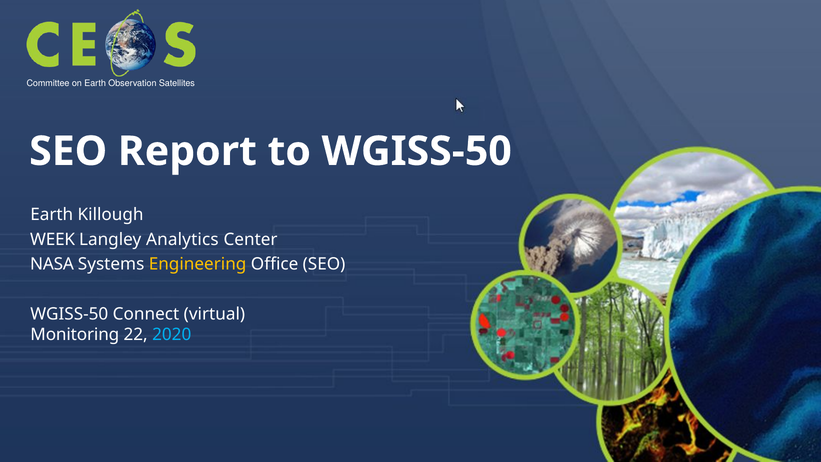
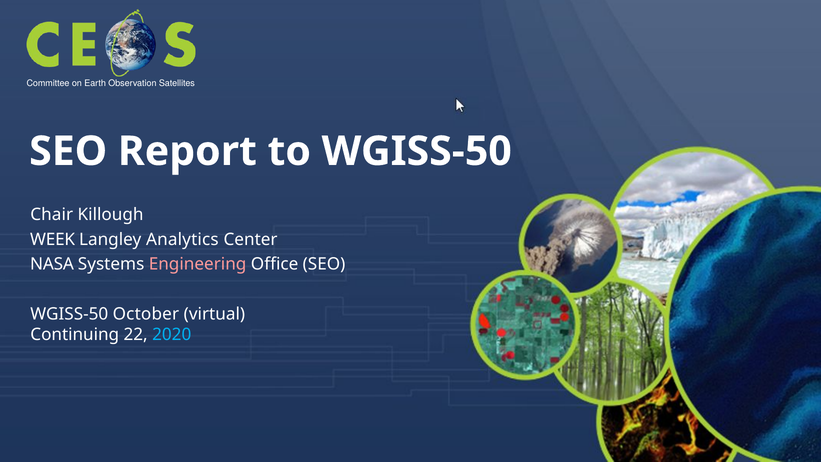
Earth: Earth -> Chair (52, 215)
Engineering colour: yellow -> pink (198, 264)
Connect: Connect -> October (146, 314)
Monitoring: Monitoring -> Continuing (75, 334)
